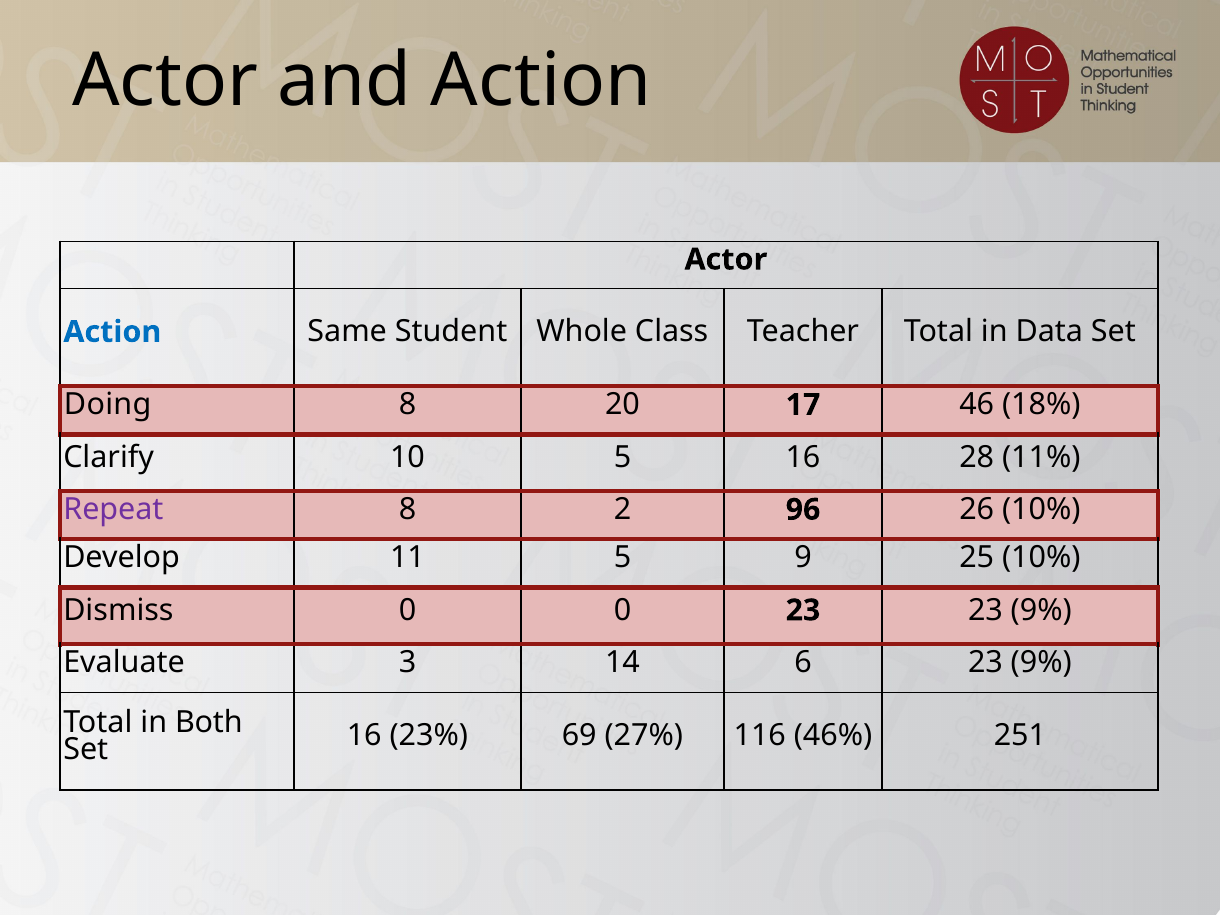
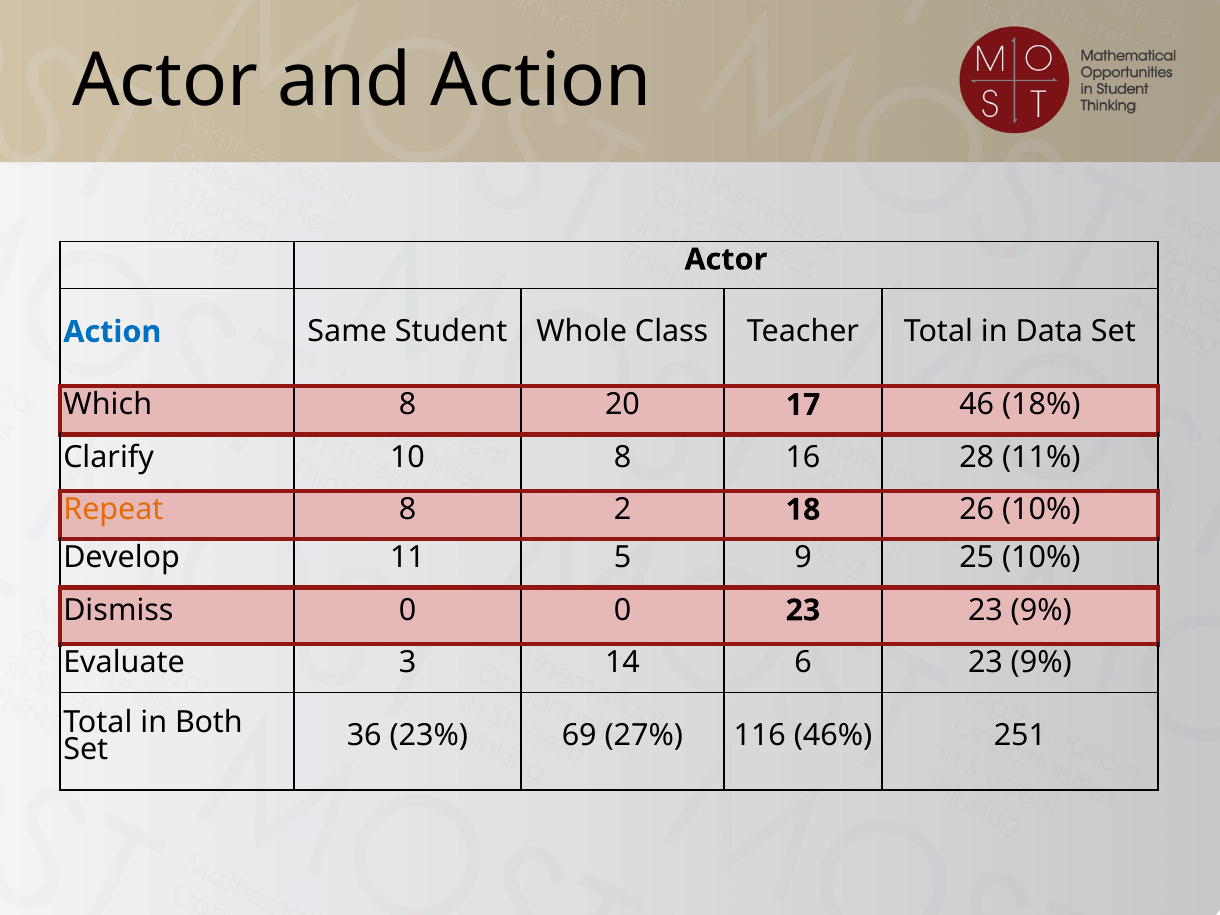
Doing: Doing -> Which (108, 405)
10 5: 5 -> 8 (623, 457)
Repeat colour: purple -> orange (113, 510)
96: 96 -> 18 (803, 510)
Set 16: 16 -> 36 (364, 736)
